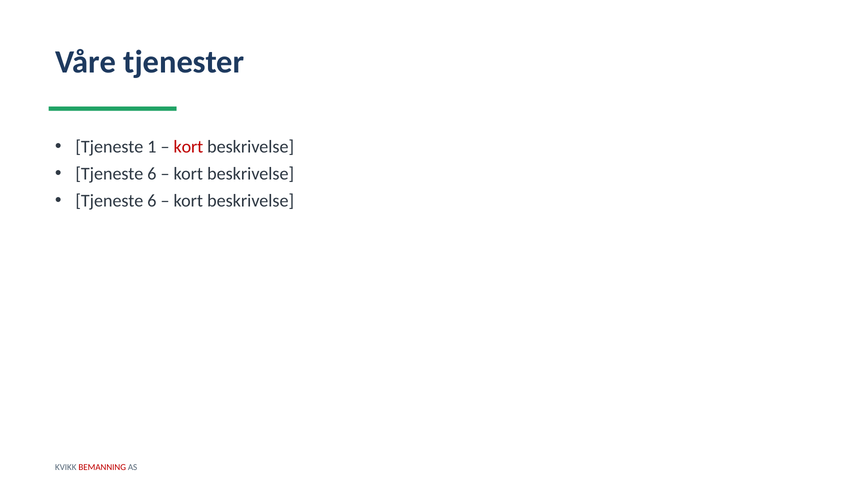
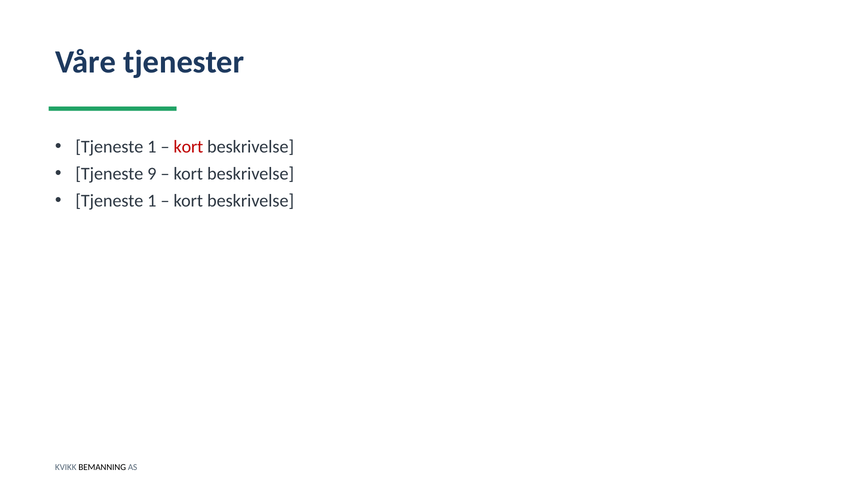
6: 6 -> 9 (152, 174)
6: 6 -> 1 (152, 201)
BEMANNING colour: red -> black (102, 467)
